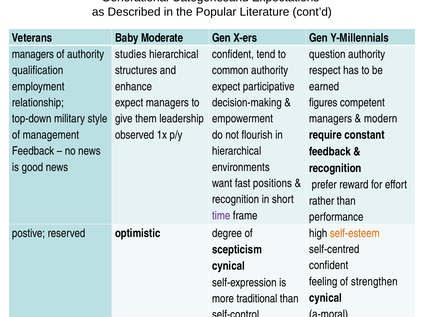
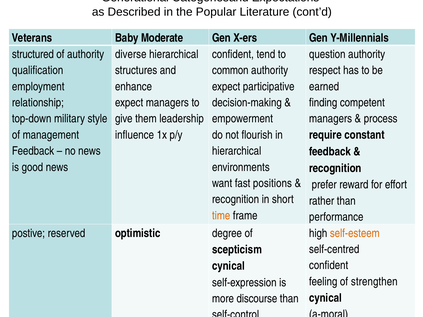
managers: managers -> structured (33, 54)
studies: studies -> diverse (131, 54)
figures: figures -> finding (323, 103)
modern: modern -> process (381, 119)
observed: observed -> influence (134, 135)
time colour: purple -> orange (221, 216)
traditional: traditional -> discourse (257, 299)
